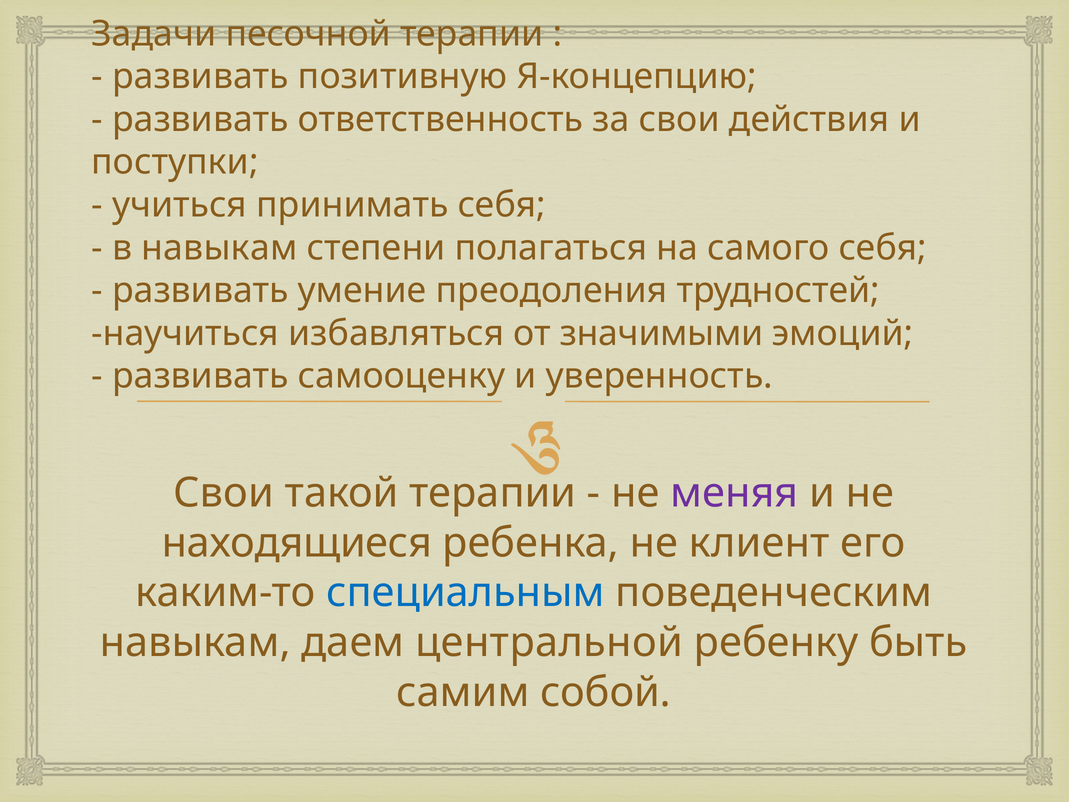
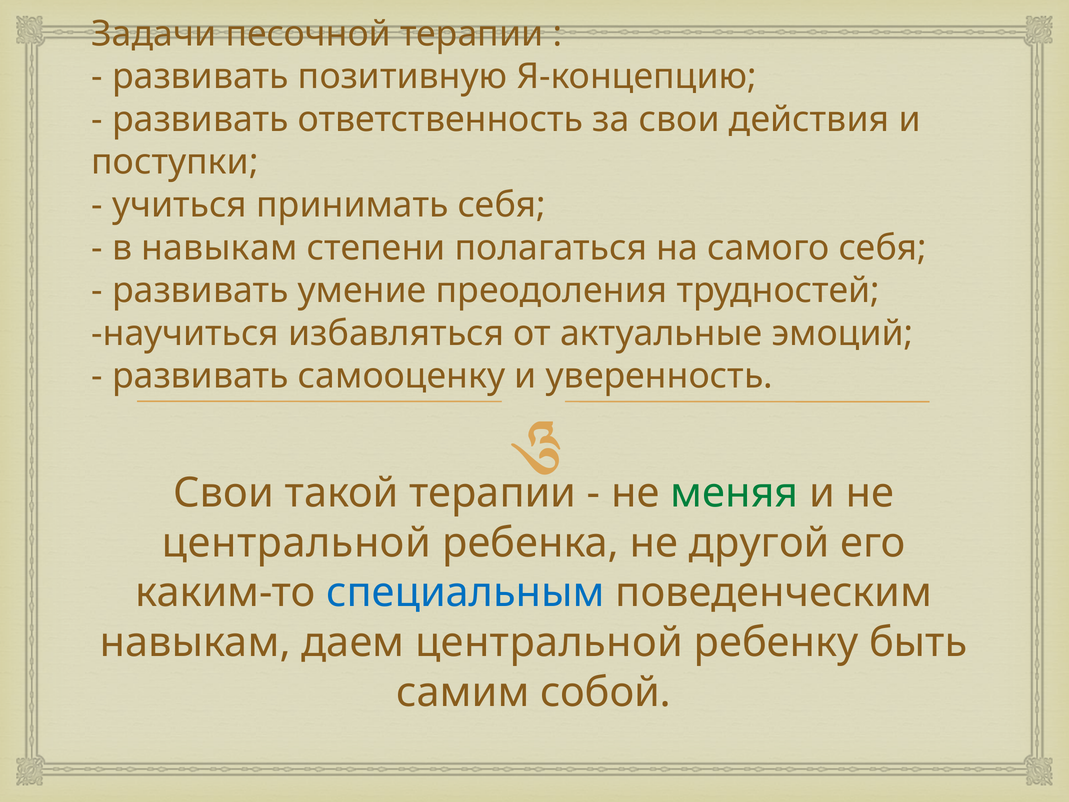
значимыми: значимыми -> актуальные (661, 333)
меняя colour: purple -> green (734, 493)
находящиеся: находящиеся -> центральной (296, 543)
клиент: клиент -> другой (759, 543)
